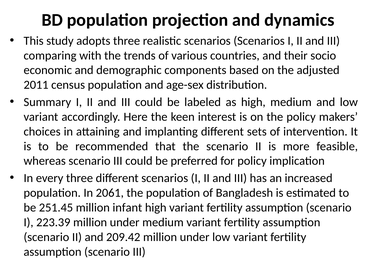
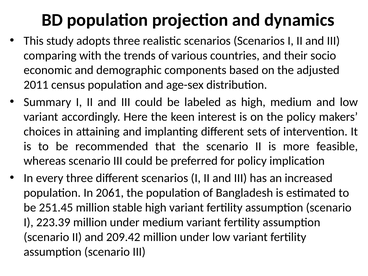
infant: infant -> stable (127, 208)
